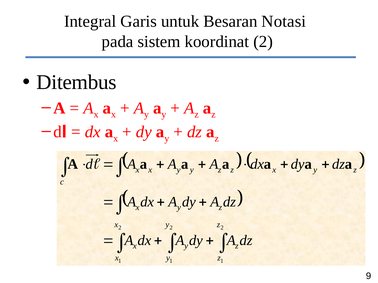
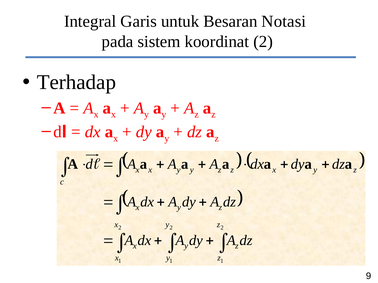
Ditembus: Ditembus -> Terhadap (76, 82)
